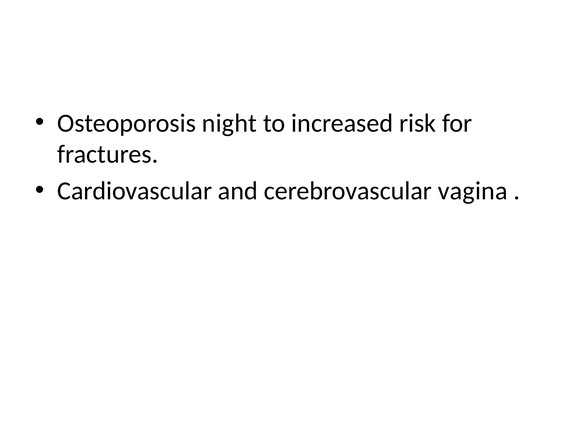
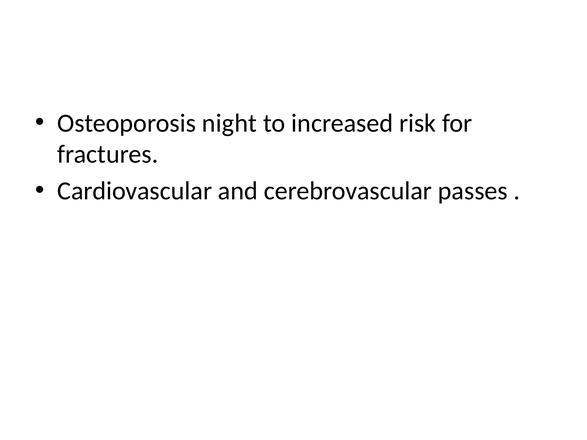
vagina: vagina -> passes (473, 191)
